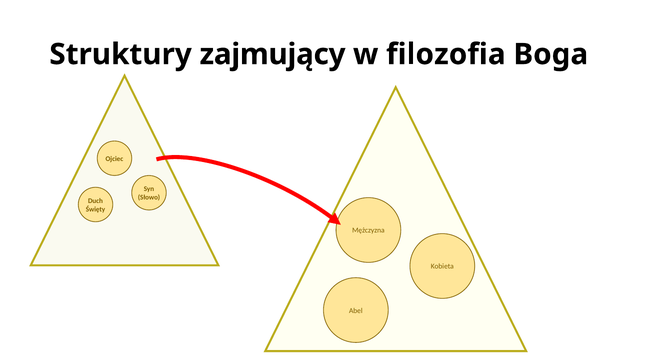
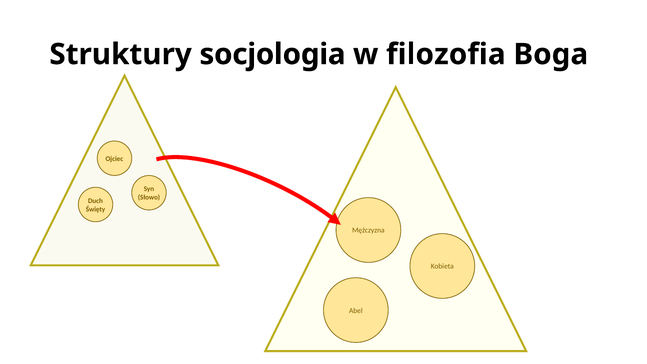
zajmujący: zajmujący -> socjologia (273, 54)
